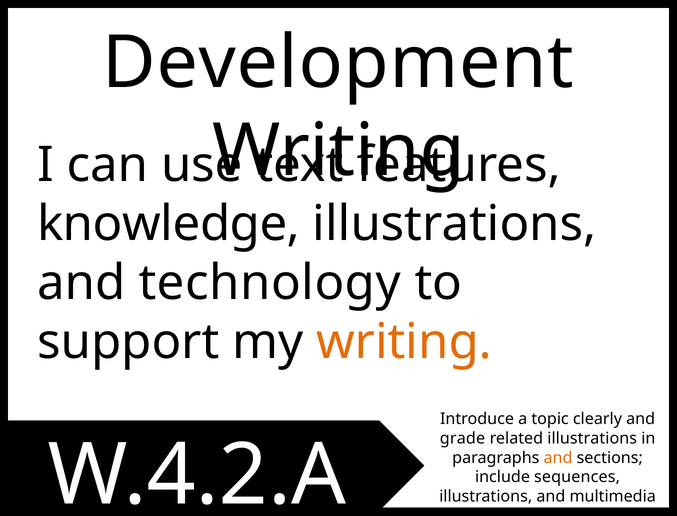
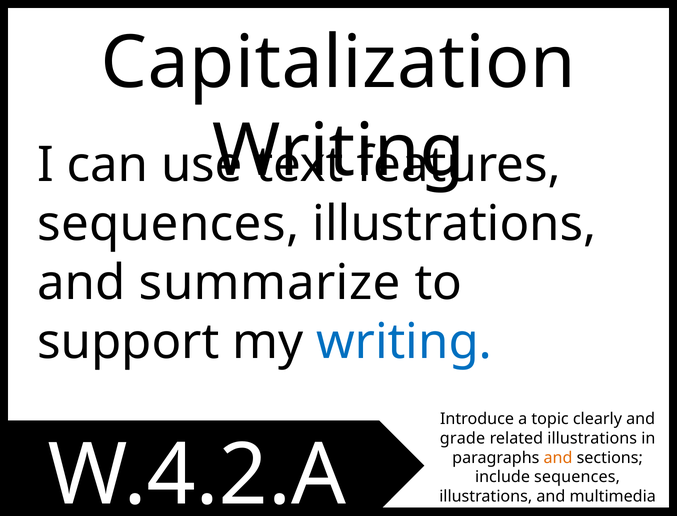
Development: Development -> Capitalization (338, 63)
knowledge: knowledge -> sequences (168, 224)
technology: technology -> summarize (270, 283)
writing colour: orange -> blue (404, 342)
